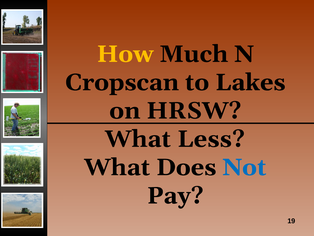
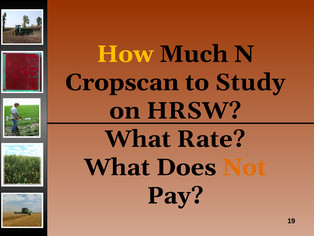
Lakes: Lakes -> Study (250, 82)
Less: Less -> Rate (211, 139)
Not colour: blue -> orange (244, 167)
